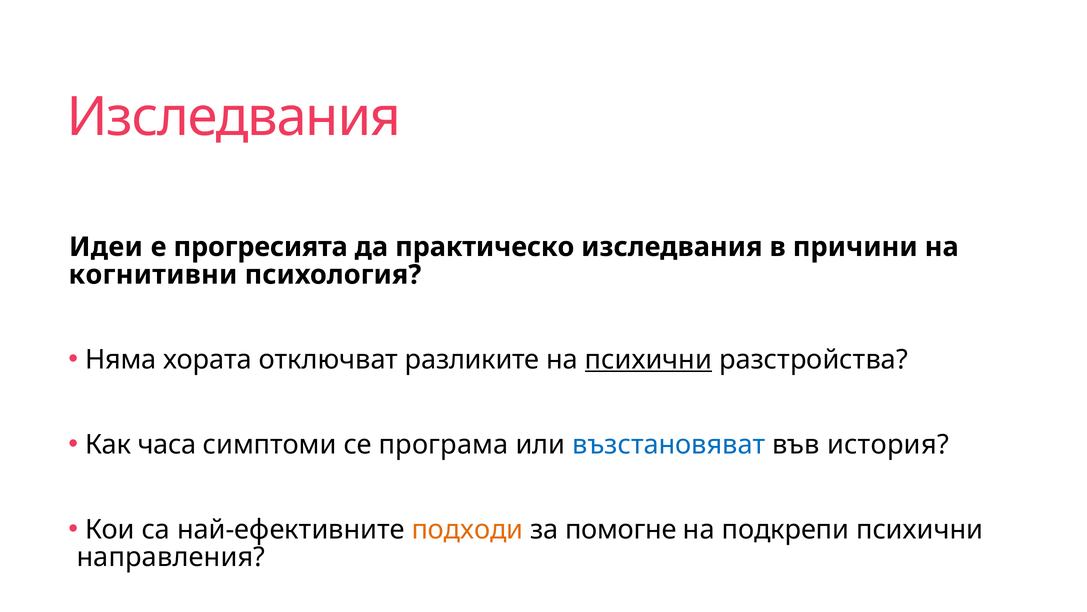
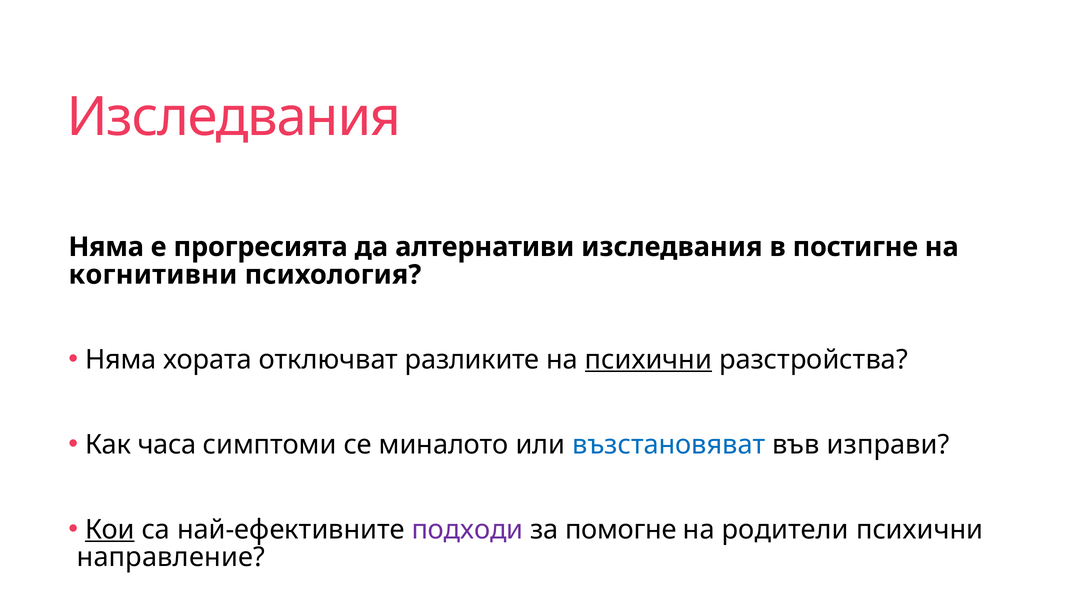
Идеи: Идеи -> Няма (106, 247)
практическо: практическо -> алтернативи (485, 247)
причини: причини -> постигне (855, 247)
програма: програма -> миналото (444, 444)
история: история -> изправи (888, 444)
Кои underline: none -> present (110, 529)
подходи colour: orange -> purple (467, 529)
подкрепи: подкрепи -> родители (785, 529)
направления: направления -> направление (171, 557)
